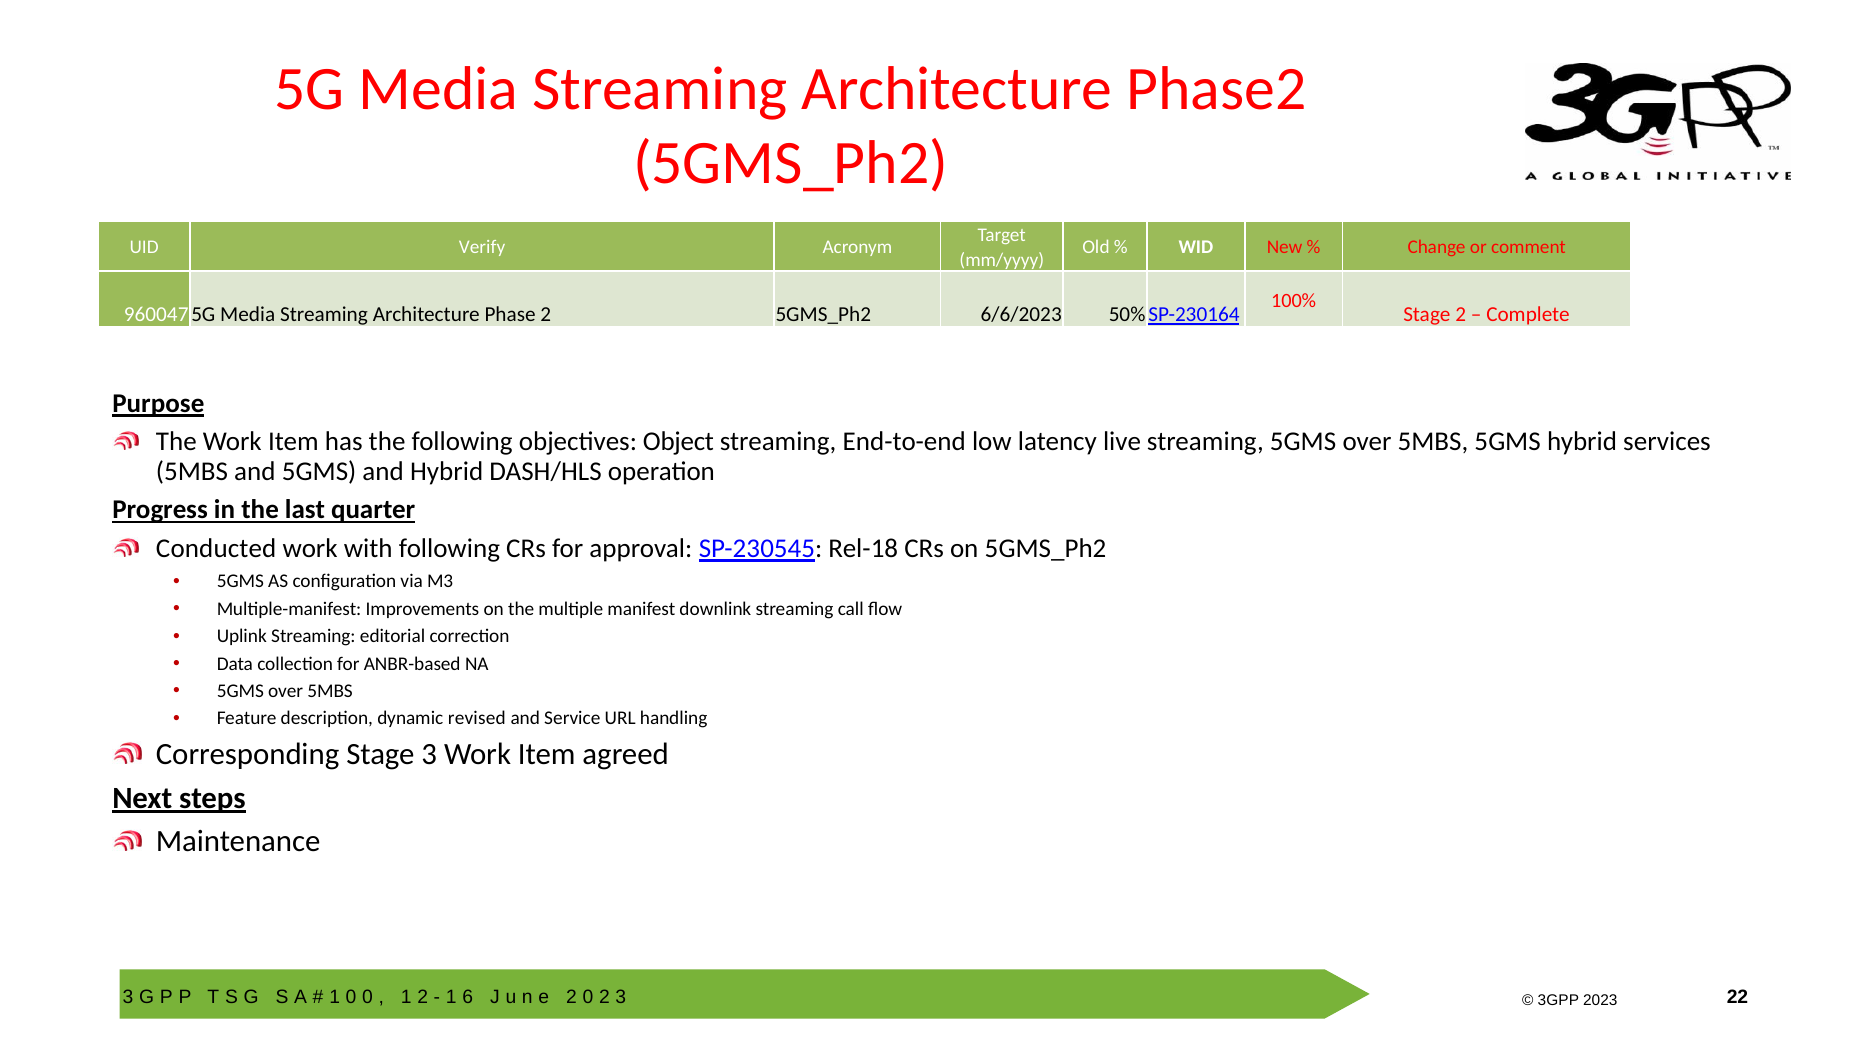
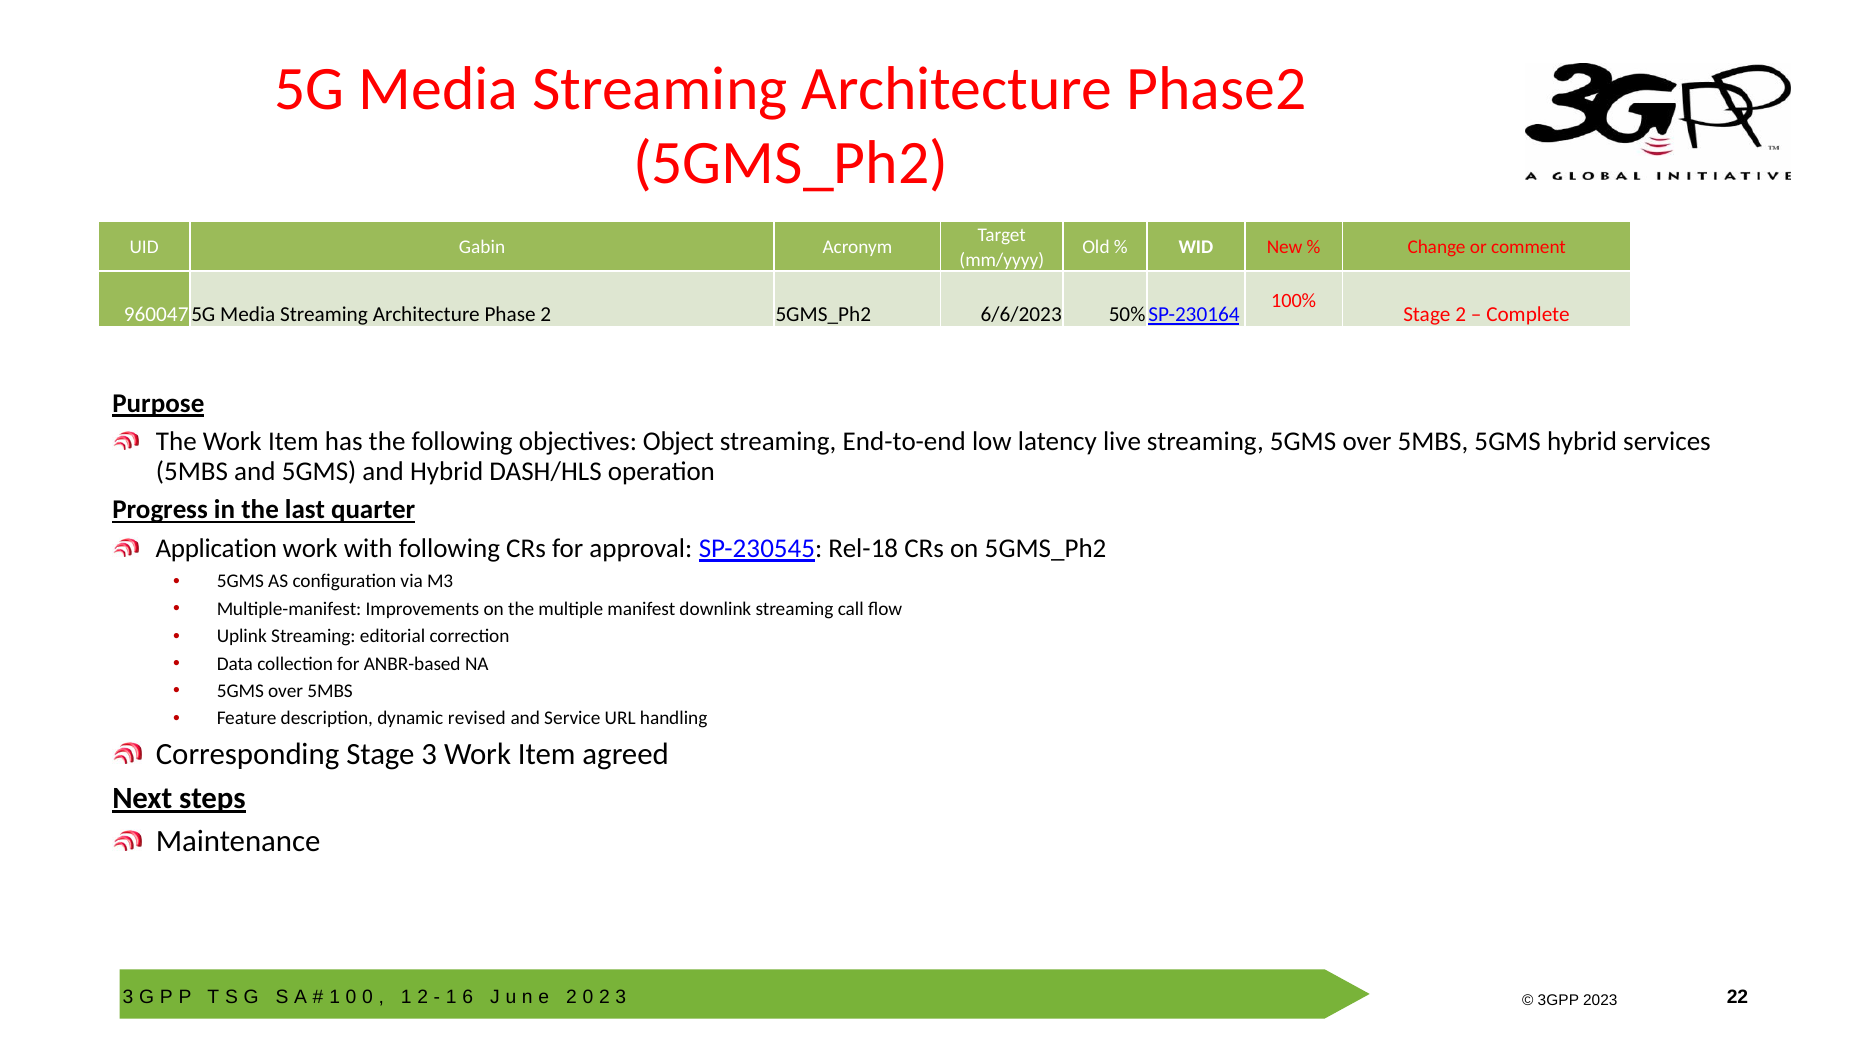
Verify: Verify -> Gabin (482, 247)
Conducted: Conducted -> Application (216, 548)
